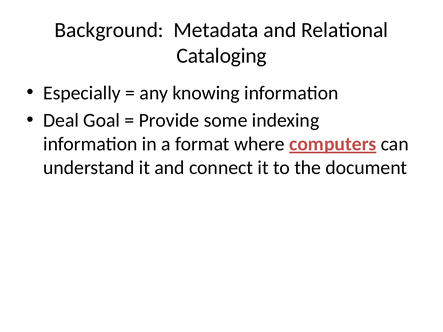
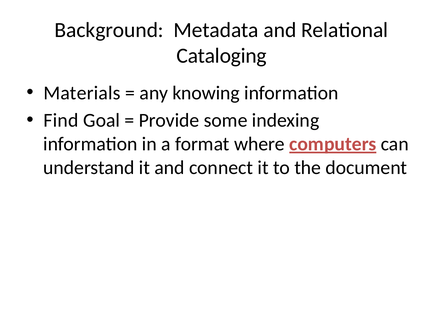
Especially: Especially -> Materials (82, 93)
Deal: Deal -> Find (61, 121)
